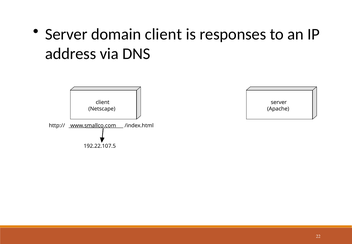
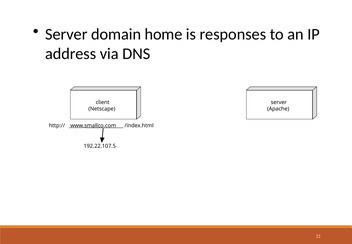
domain client: client -> home (164, 34)
